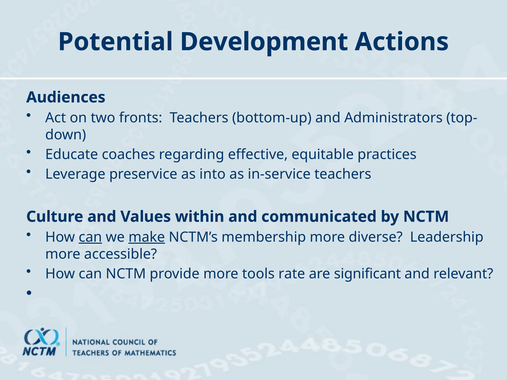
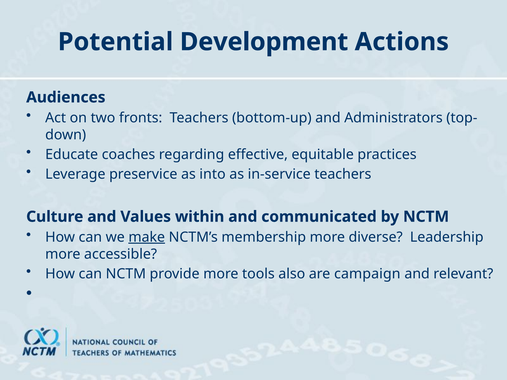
can underline: present -> none (90, 237)
rate: rate -> also (292, 274)
significant: significant -> campaign (367, 274)
